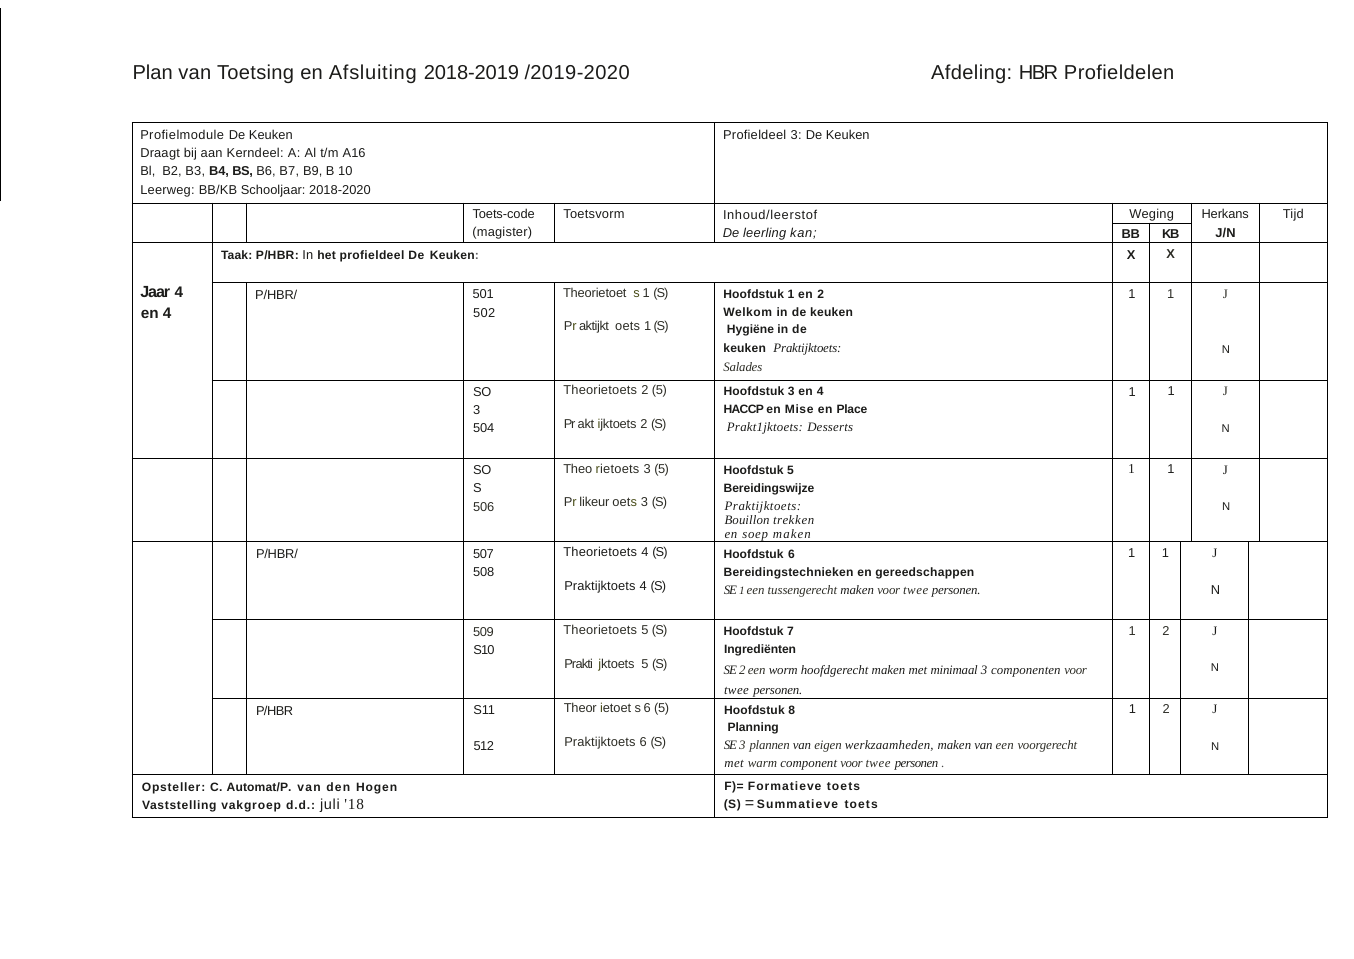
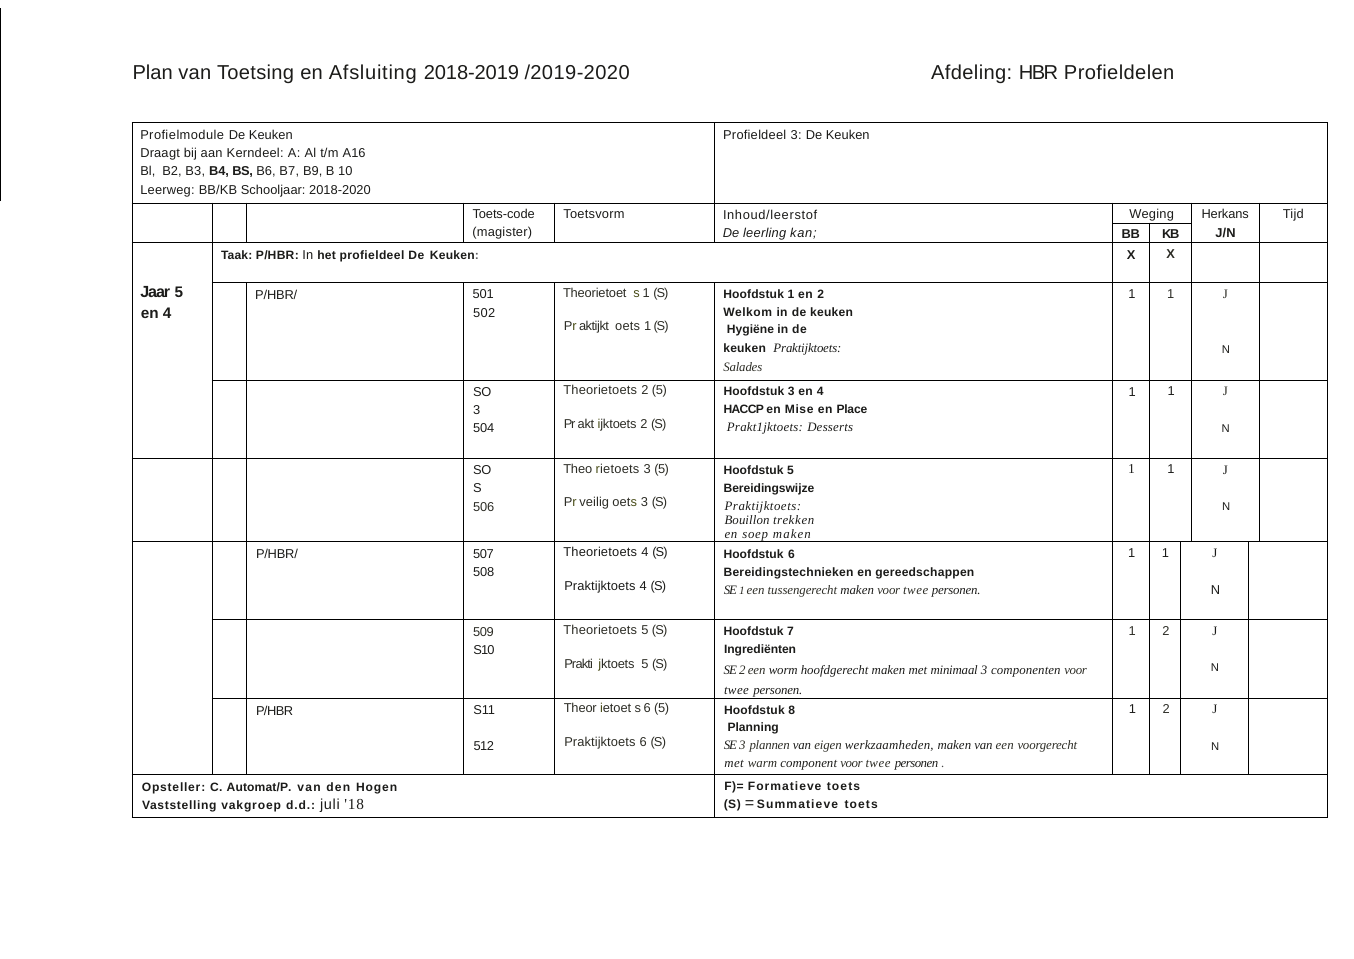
Jaar 4: 4 -> 5 (179, 293)
likeur: likeur -> veilig (594, 502)
